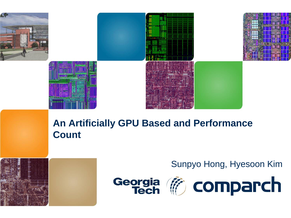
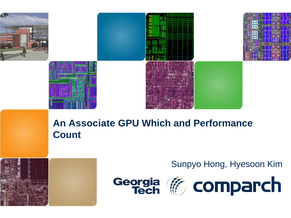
Artificially: Artificially -> Associate (92, 123)
Based: Based -> Which (156, 123)
